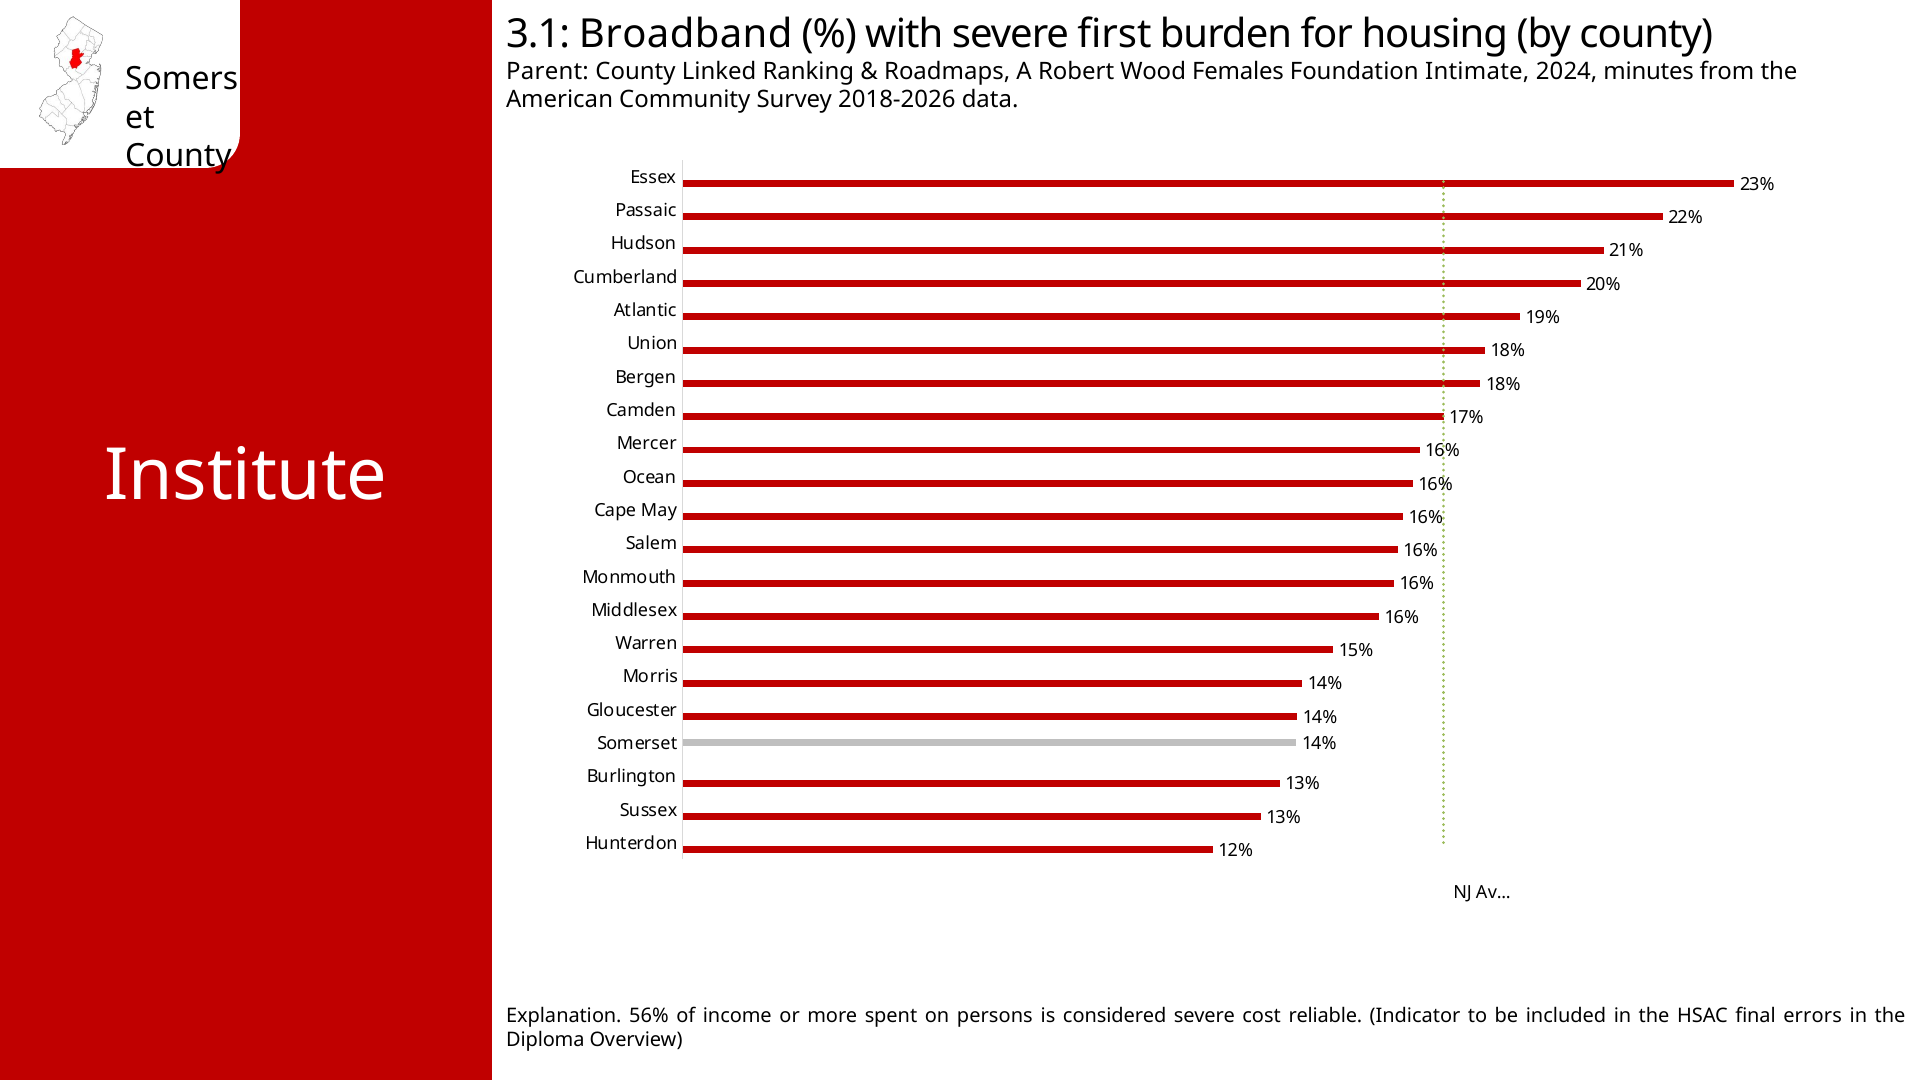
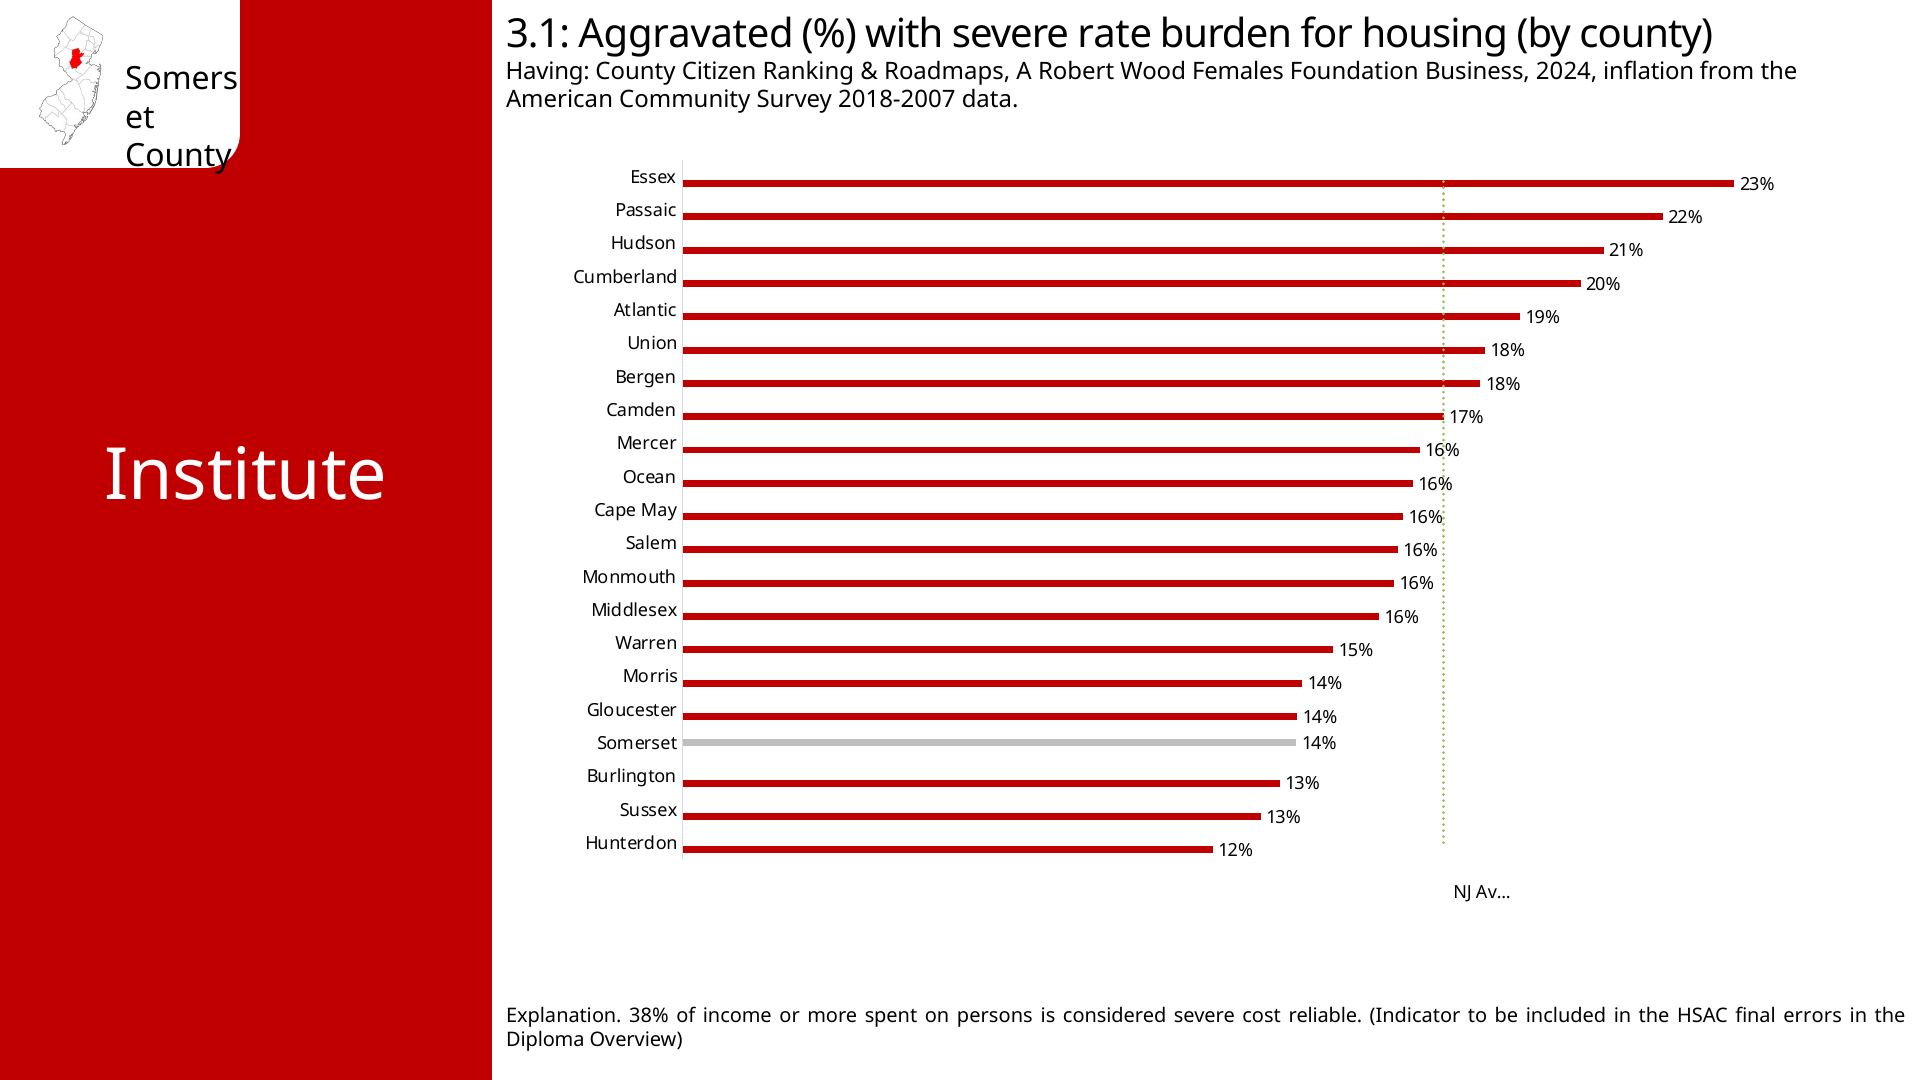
Broadband: Broadband -> Aggravated (686, 34)
first: first -> rate (1115, 34)
Parent: Parent -> Having (548, 71)
Linked: Linked -> Citizen (719, 71)
Intimate: Intimate -> Business (1477, 71)
minutes: minutes -> inflation (1649, 71)
2018-2026: 2018-2026 -> 2018-2007 (897, 100)
56%: 56% -> 38% (649, 1016)
